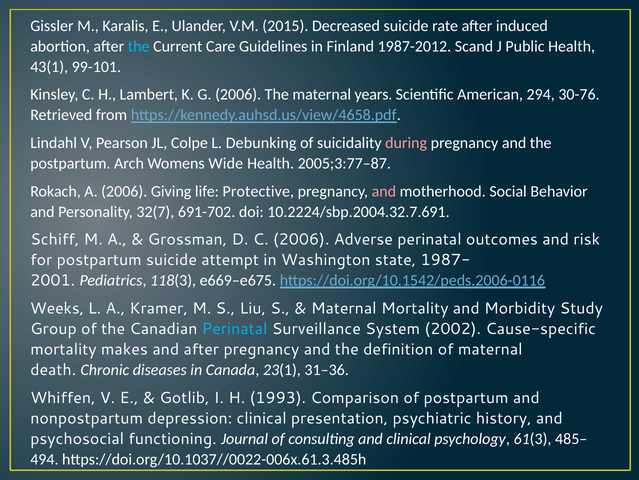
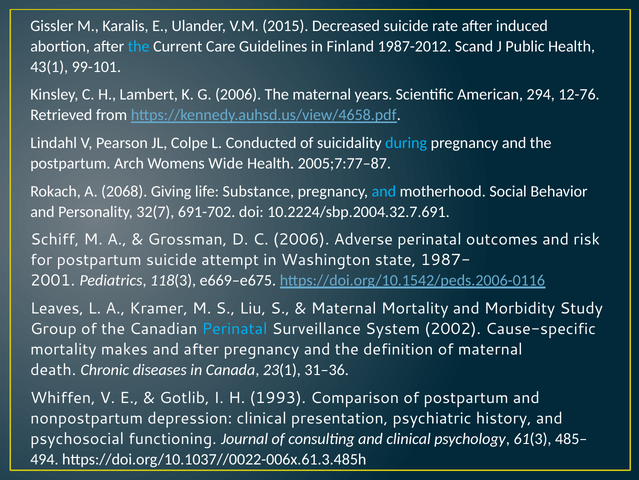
30-76: 30-76 -> 12-76 (579, 94)
Debunking: Debunking -> Conducted (261, 143)
during colour: pink -> light blue (406, 143)
2005;3:77–87: 2005;3:77–87 -> 2005;7:77–87 (344, 163)
A 2006: 2006 -> 2068 (124, 191)
Protective: Protective -> Substance (258, 191)
and colour: pink -> light blue (384, 191)
Weeks: Weeks -> Leaves (57, 308)
